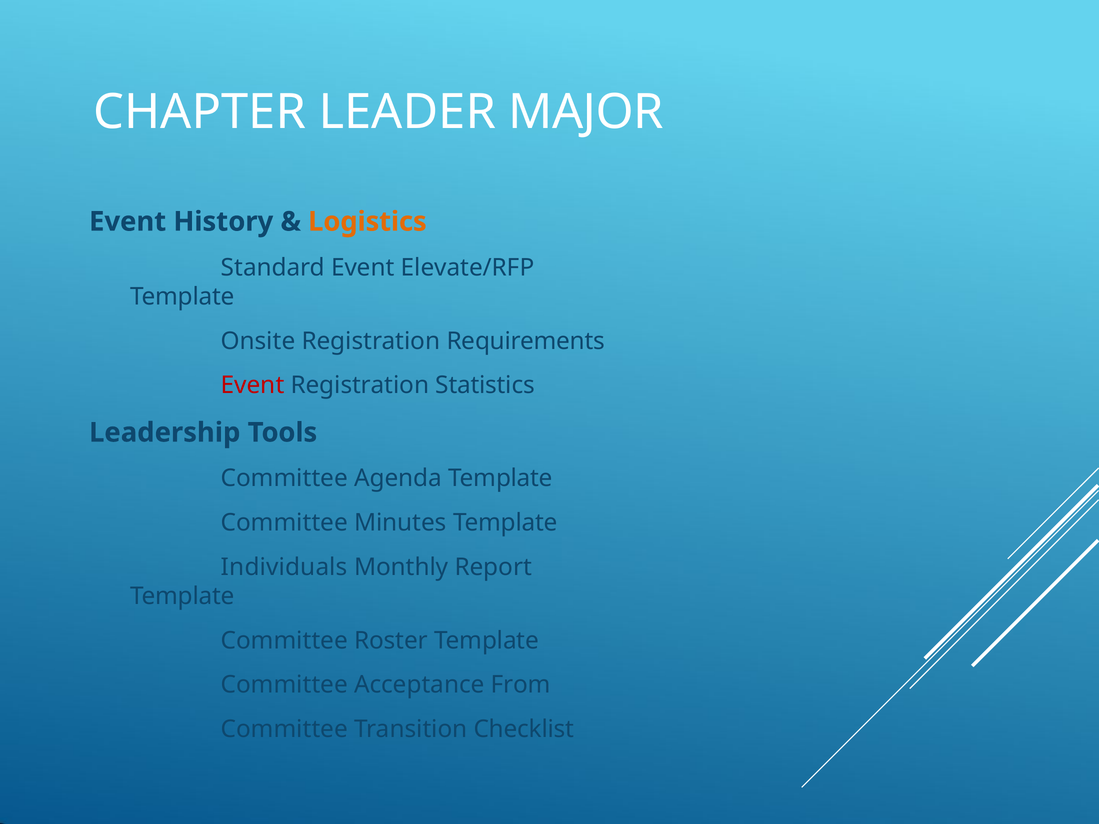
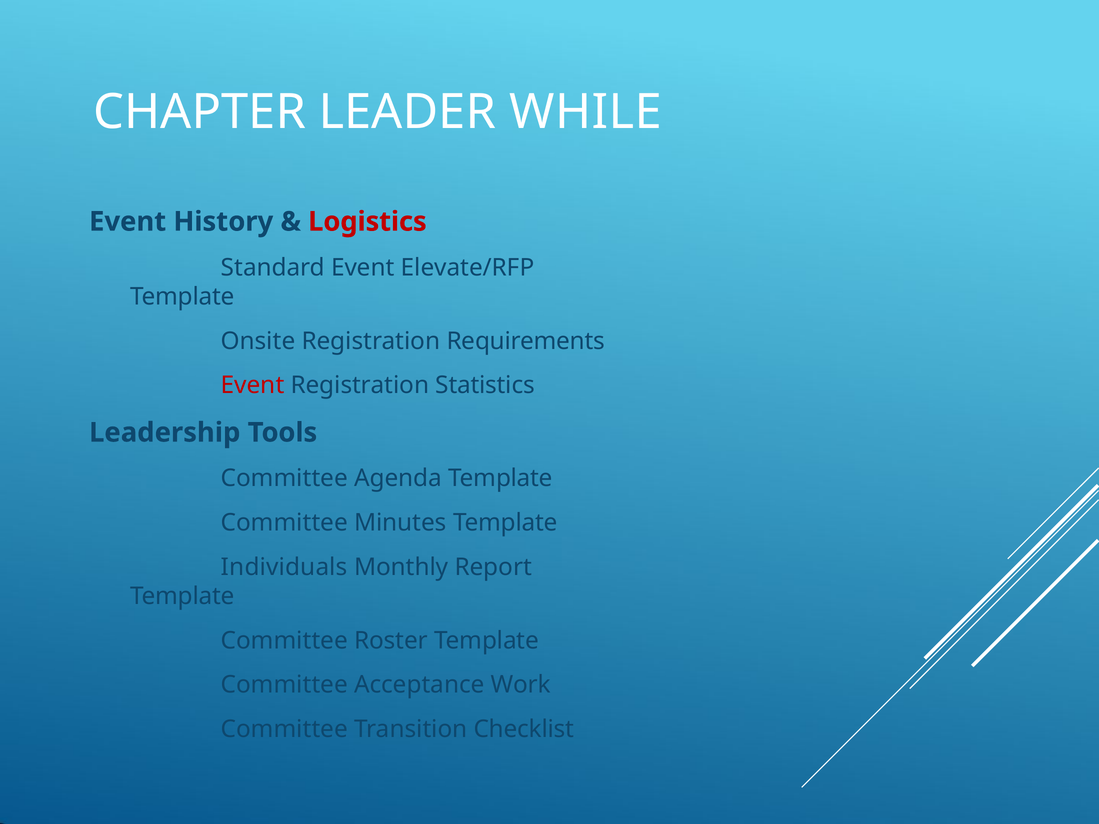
MAJOR: MAJOR -> WHILE (586, 112)
Logistics colour: orange -> red (367, 222)
From: From -> Work (521, 685)
